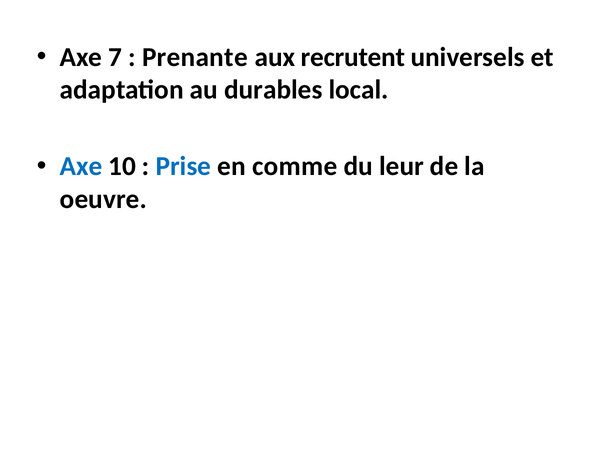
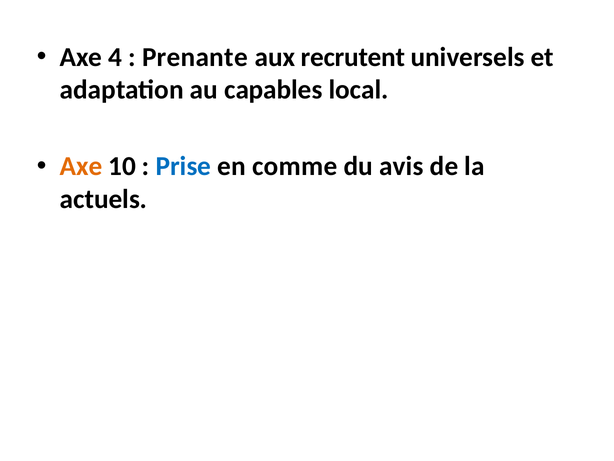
7: 7 -> 4 (115, 57)
durables: durables -> capables (273, 90)
Axe colour: blue -> orange (81, 166)
leur: leur -> avis (401, 166)
oeuvre: oeuvre -> actuels (104, 199)
